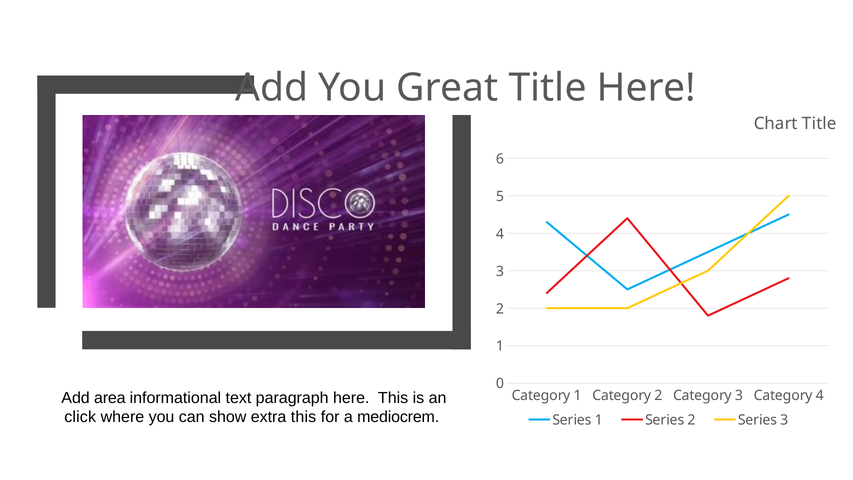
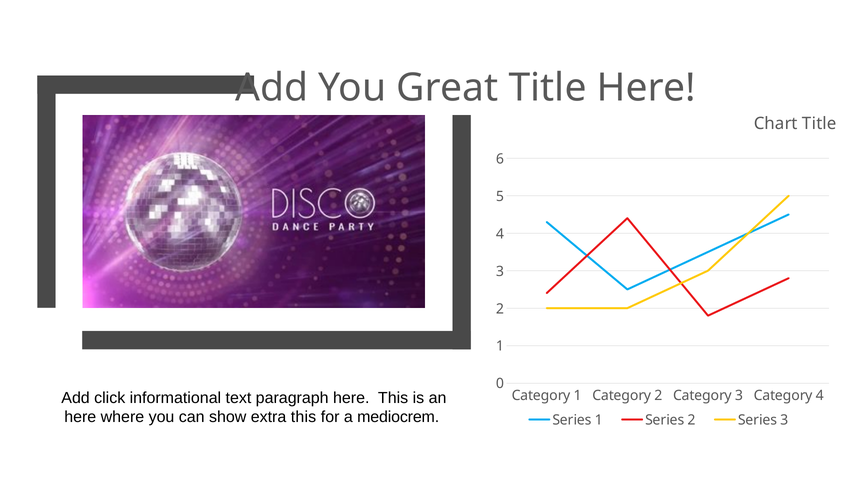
area: area -> click (110, 398)
click: click -> here (80, 417)
